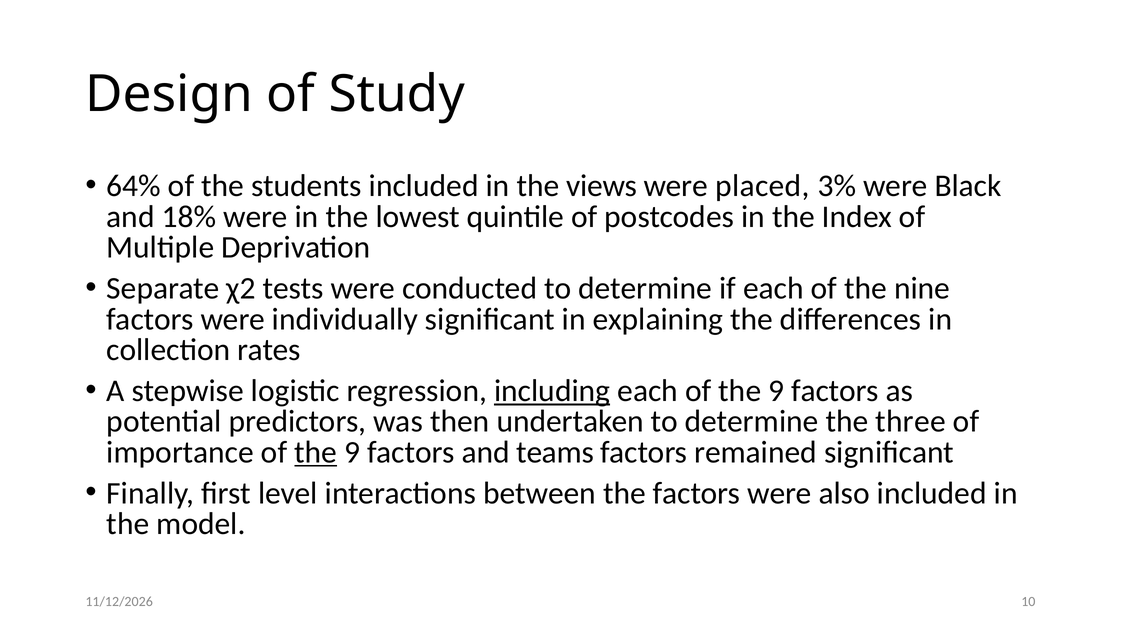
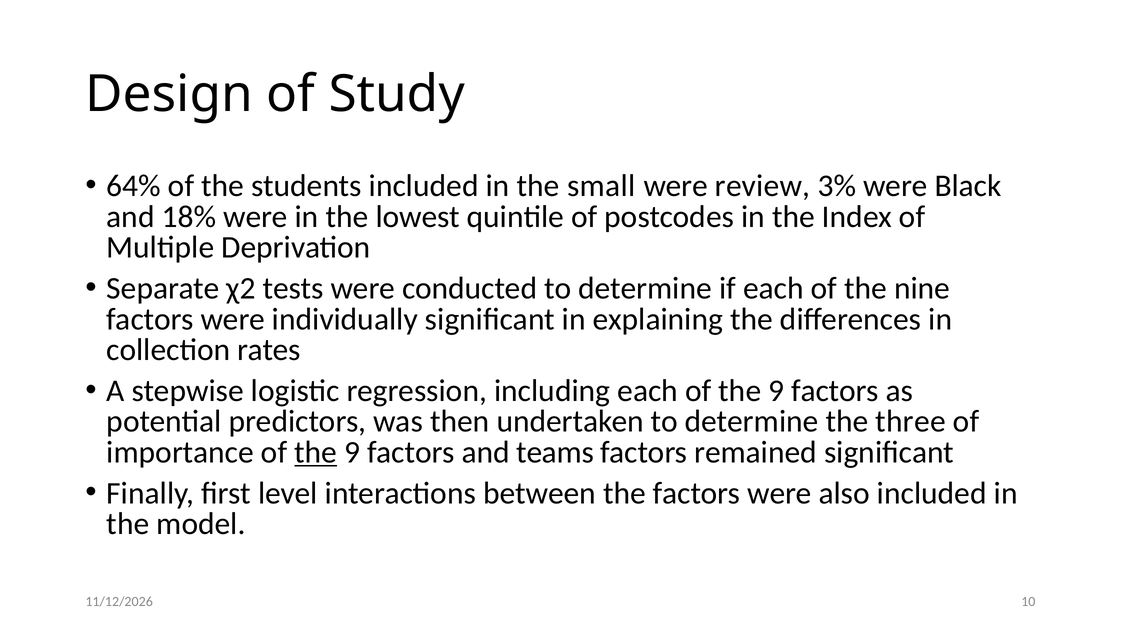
views: views -> small (601, 186)
placed: placed -> review (763, 186)
including underline: present -> none (552, 391)
